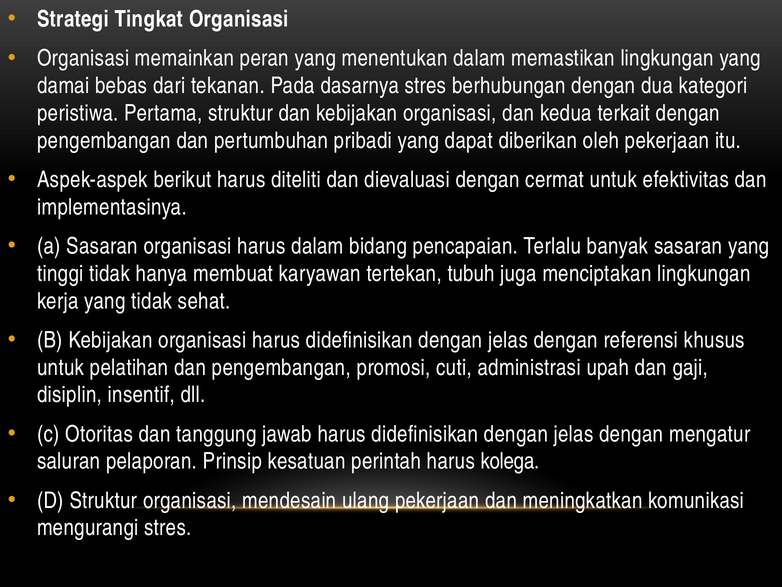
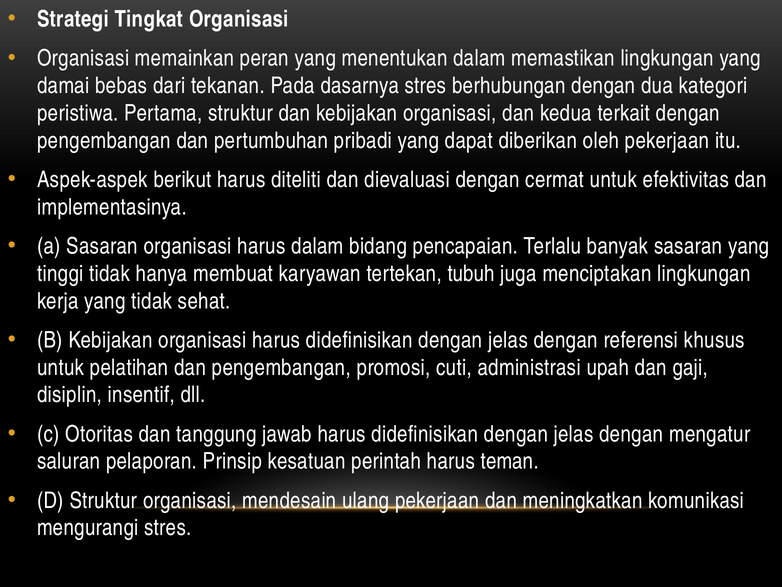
kolega: kolega -> teman (510, 461)
